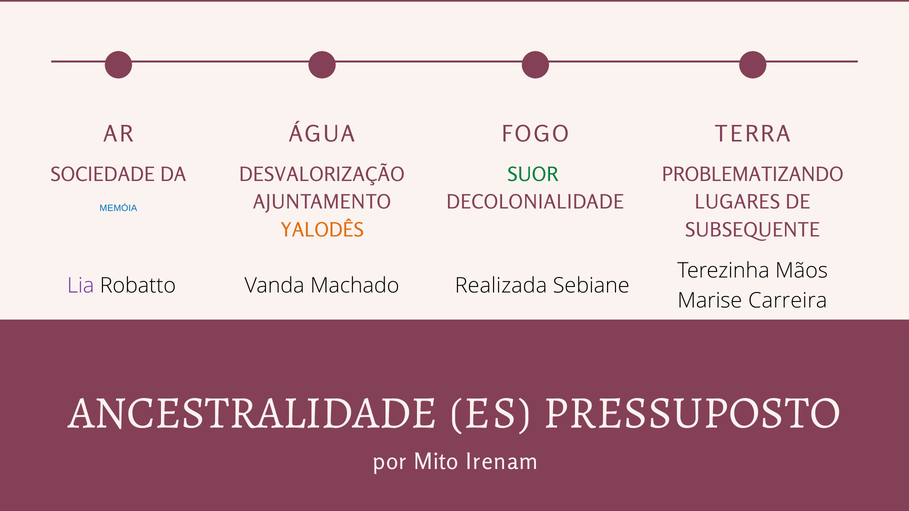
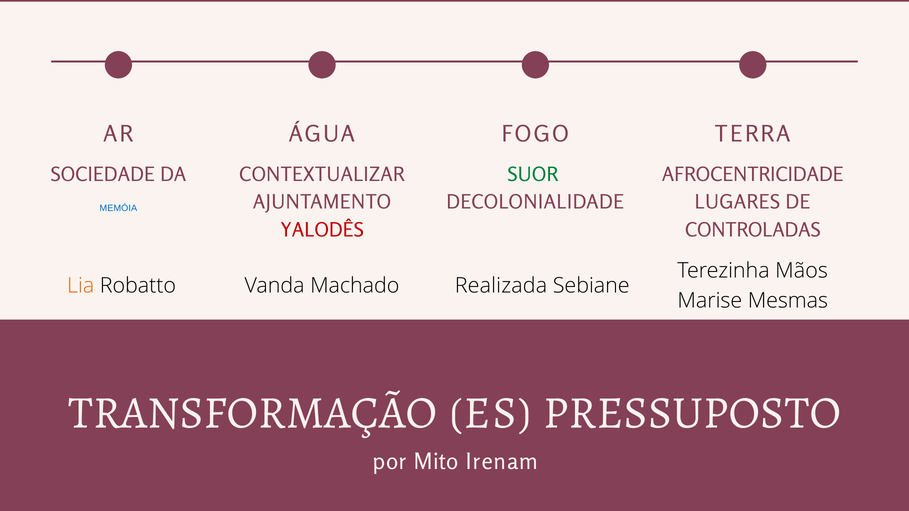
DESVALORIZAÇÃO: DESVALORIZAÇÃO -> CONTEXTUALIZAR (322, 175)
PROBLEMATIZANDO: PROBLEMATIZANDO -> AFROCENTRICIDADE (753, 175)
YALODÊS colour: orange -> red (322, 230)
SUBSEQUENTE: SUBSEQUENTE -> CONTROLADAS (753, 230)
Lia colour: purple -> orange (81, 286)
Carreira: Carreira -> Mesmas (788, 301)
ANCESTRALIDADE: ANCESTRALIDADE -> TRANSFORMAÇÃO (253, 413)
